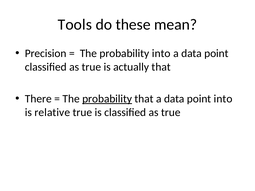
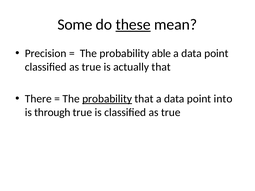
Tools: Tools -> Some (75, 25)
these underline: none -> present (133, 25)
probability into: into -> able (161, 53)
relative: relative -> through (52, 112)
